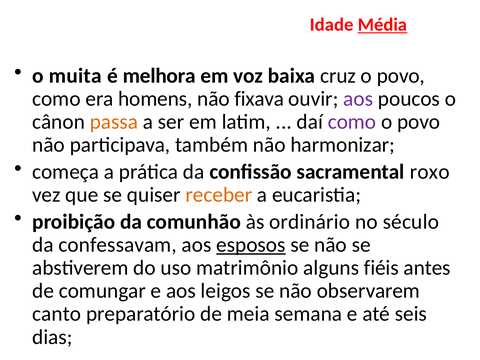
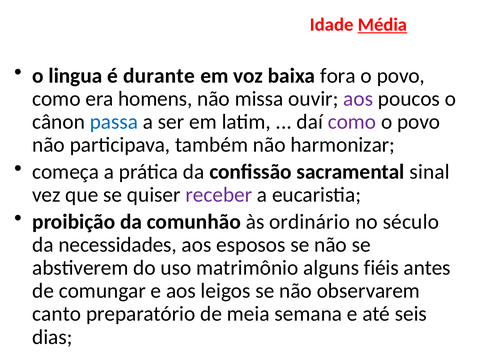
muita: muita -> lingua (75, 76)
melhora: melhora -> durante (159, 76)
cruz: cruz -> fora (338, 76)
fixava: fixava -> missa (259, 99)
passa colour: orange -> blue (114, 122)
roxo: roxo -> sinal (430, 172)
receber colour: orange -> purple (219, 195)
confessavam: confessavam -> necessidades (118, 245)
esposos underline: present -> none (251, 245)
